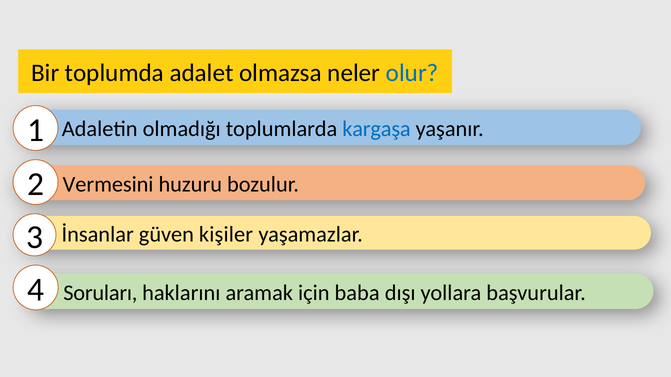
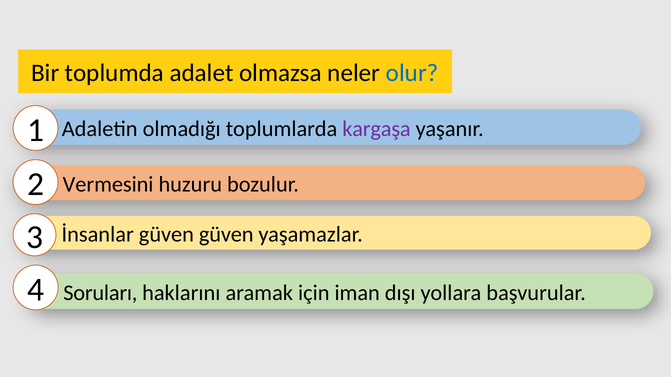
kargaşa colour: blue -> purple (376, 129)
güven kişiler: kişiler -> güven (226, 235)
baba: baba -> iman (357, 293)
